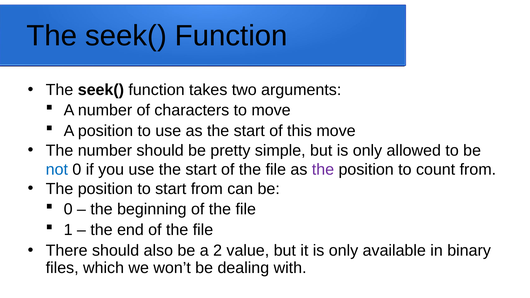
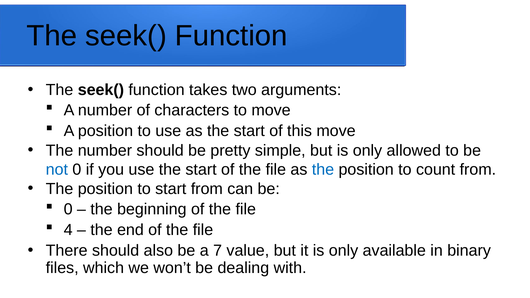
the colour: purple -> blue (323, 170)
1: 1 -> 4 (68, 230)
2: 2 -> 7 (218, 251)
